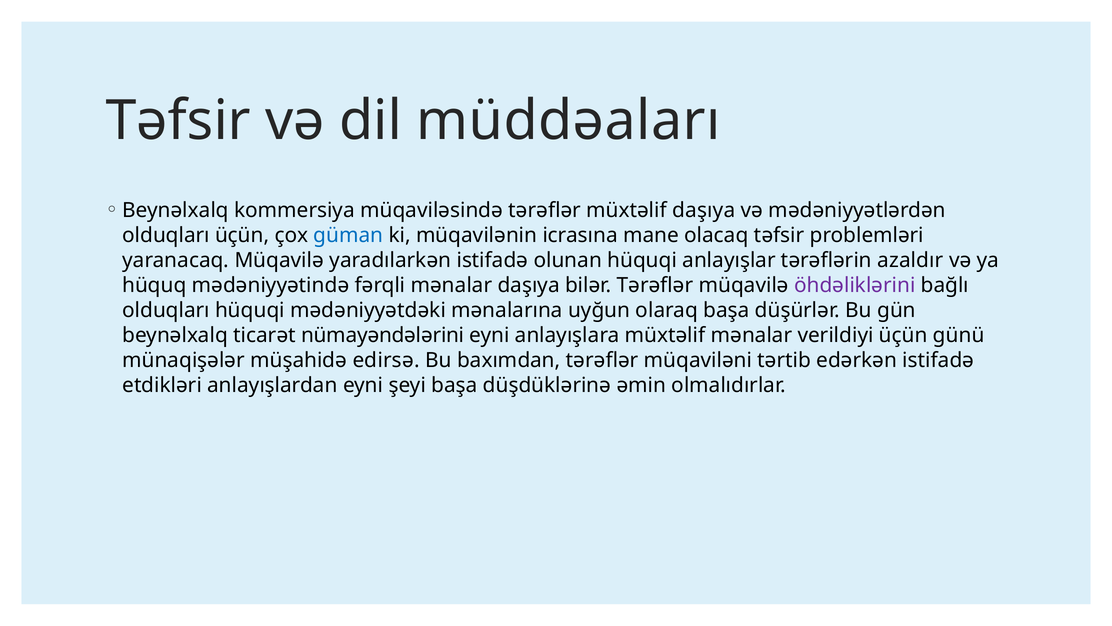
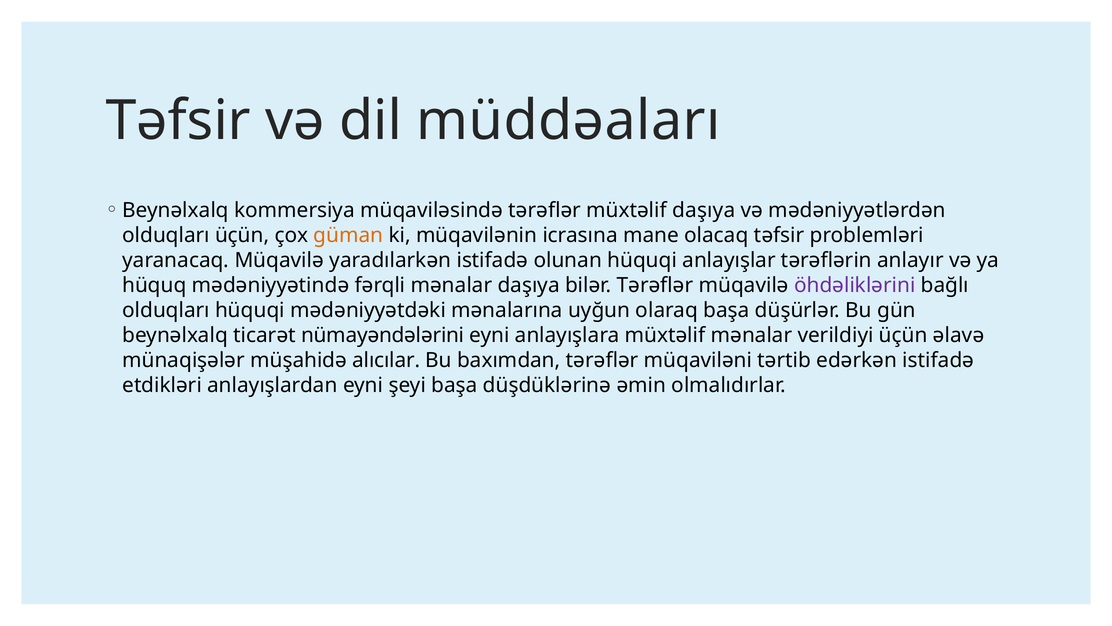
güman colour: blue -> orange (348, 235)
azaldır: azaldır -> anlayır (910, 260)
günü: günü -> əlavə (959, 335)
edirsə: edirsə -> alıcılar (386, 360)
